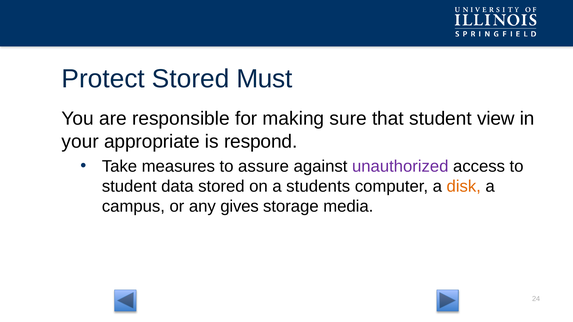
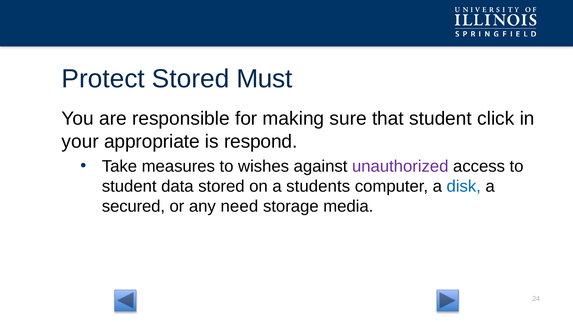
view: view -> click (496, 119)
assure: assure -> wishes (264, 166)
disk colour: orange -> blue (464, 186)
campus: campus -> secured (133, 207)
gives: gives -> need (239, 207)
